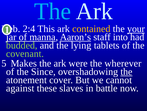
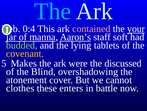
2:4: 2:4 -> 0:4 (29, 29)
contained colour: yellow -> pink (91, 29)
into: into -> soft (120, 37)
covenant colour: light green -> yellow (25, 53)
wherever: wherever -> discussed (123, 63)
Since: Since -> Blind (43, 71)
the underline: present -> none (126, 71)
against: against -> clothes (20, 88)
slaves: slaves -> enters (71, 88)
